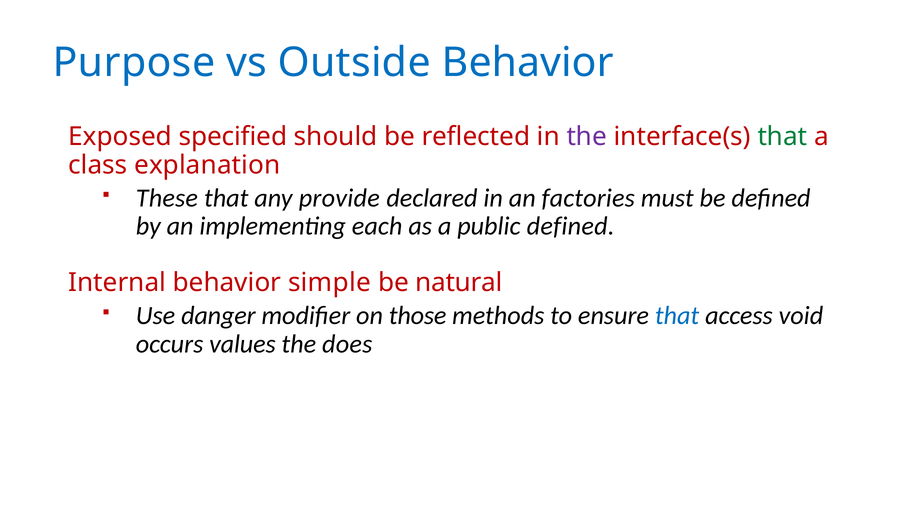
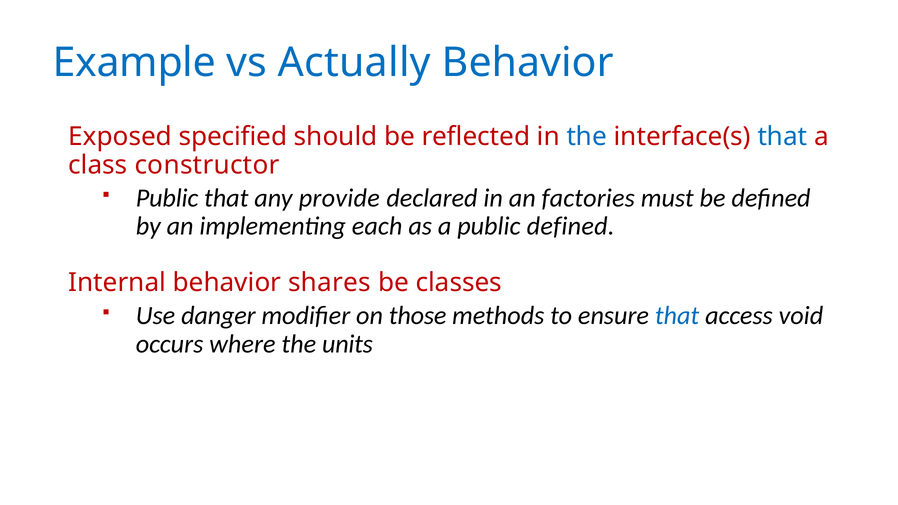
Purpose: Purpose -> Example (134, 63)
Outside: Outside -> Actually (354, 63)
the colour: purple -> blue (587, 137)
that colour: green -> blue (782, 137)
explanation: explanation -> constructor (207, 165)
These: These -> Public (167, 198)
simple: simple -> shares (329, 283)
natural: natural -> classes (459, 283)
values: values -> where (242, 344)
does: does -> units (347, 344)
